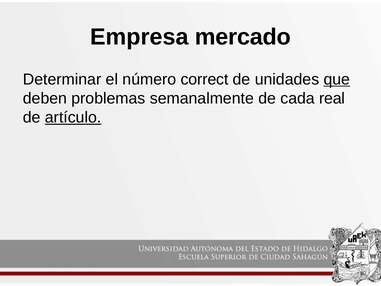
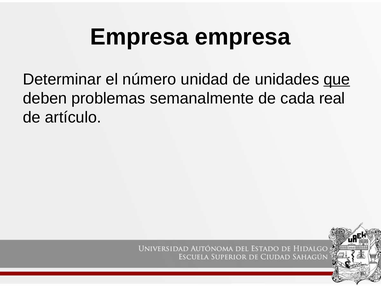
Empresa mercado: mercado -> empresa (243, 37)
correct: correct -> unidad (204, 79)
artículo underline: present -> none (73, 117)
